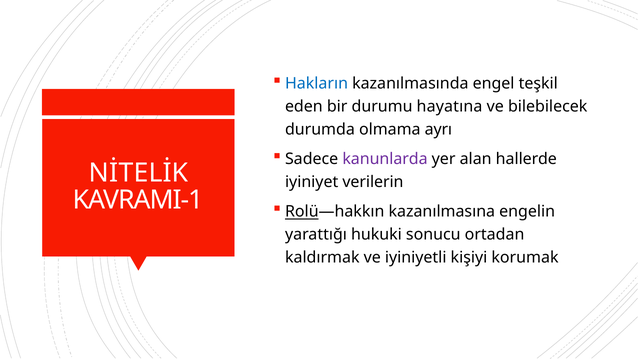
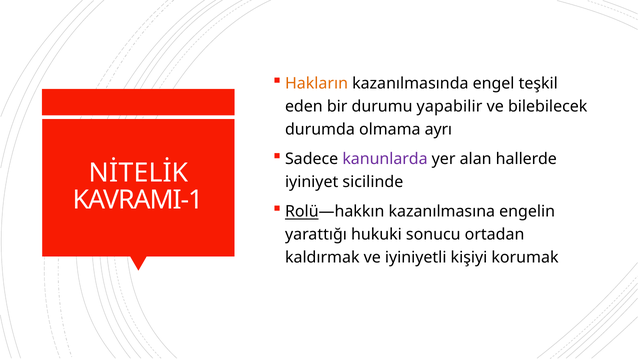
Hakların colour: blue -> orange (317, 84)
hayatına: hayatına -> yapabilir (450, 107)
verilerin: verilerin -> sicilinde (373, 182)
